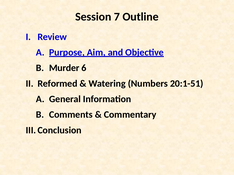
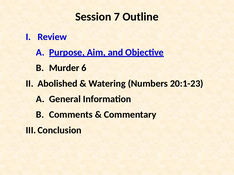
Reformed: Reformed -> Abolished (57, 84)
20:1-51: 20:1-51 -> 20:1-23 (187, 84)
